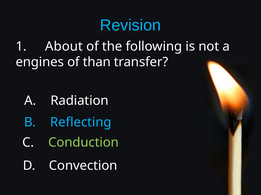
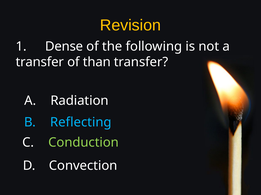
Revision colour: light blue -> yellow (130, 25)
About: About -> Dense (64, 47)
engines: engines -> transfer (40, 62)
